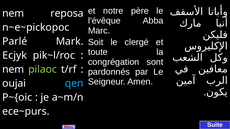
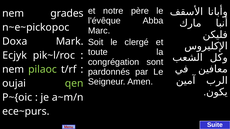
reposa: reposa -> grades (67, 13)
Parlé: Parlé -> Doxa (15, 41)
qen colour: light blue -> light green (74, 84)
